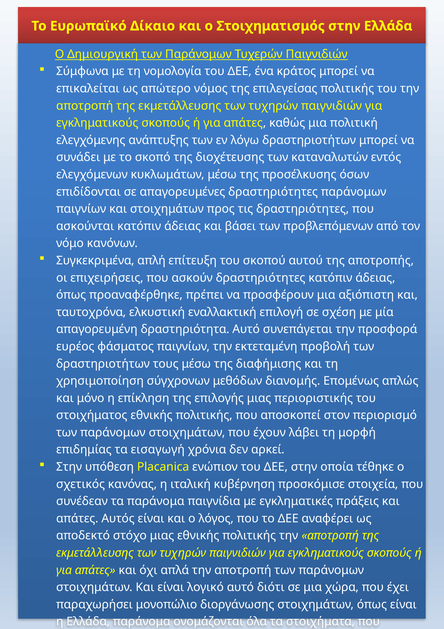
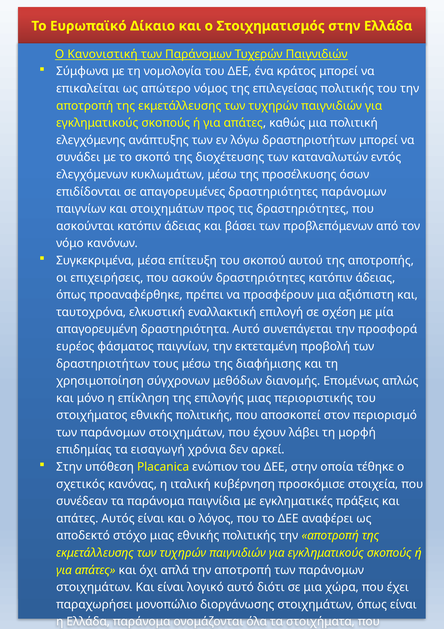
Δημιουργική: Δημιουργική -> Κανονιστική (103, 54)
απλή: απλή -> μέσα (151, 260)
